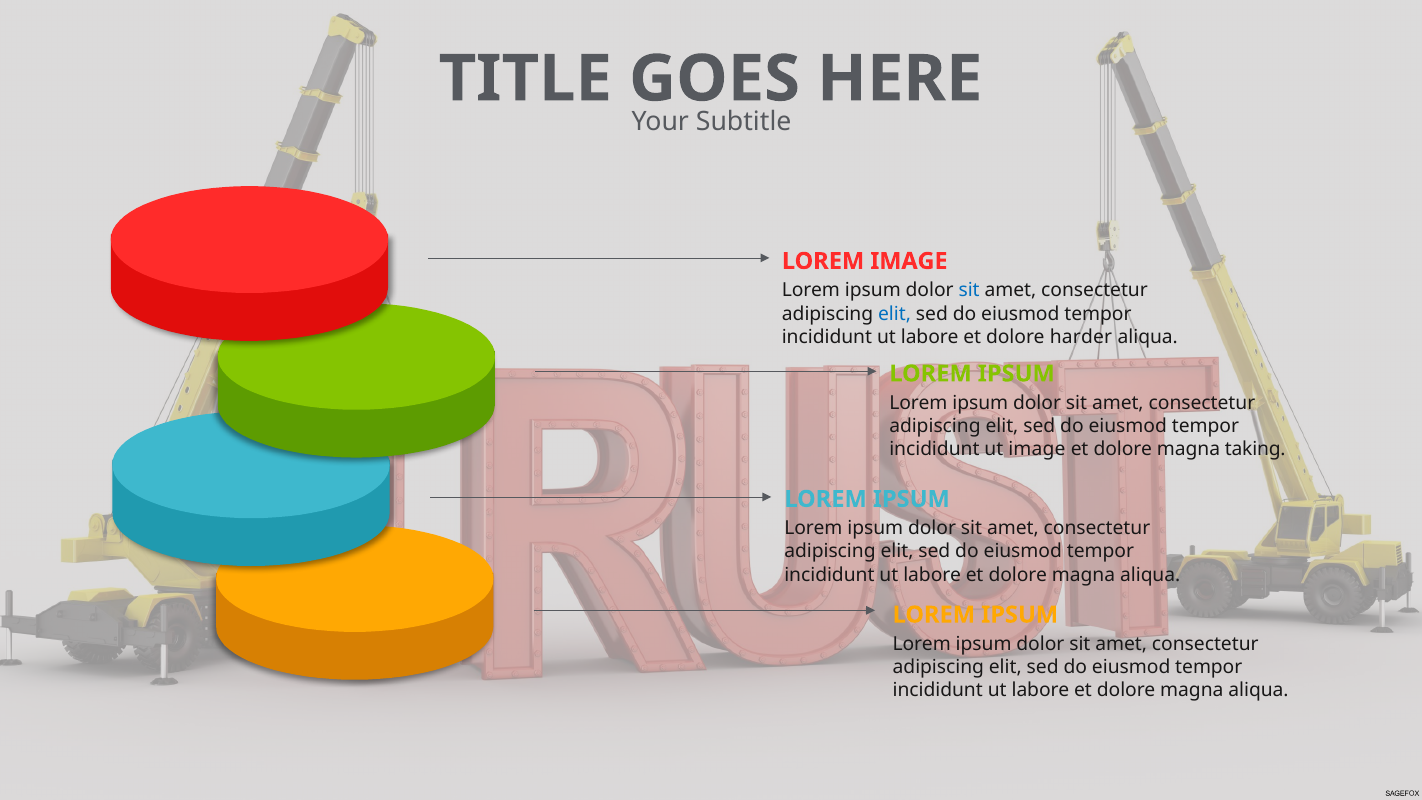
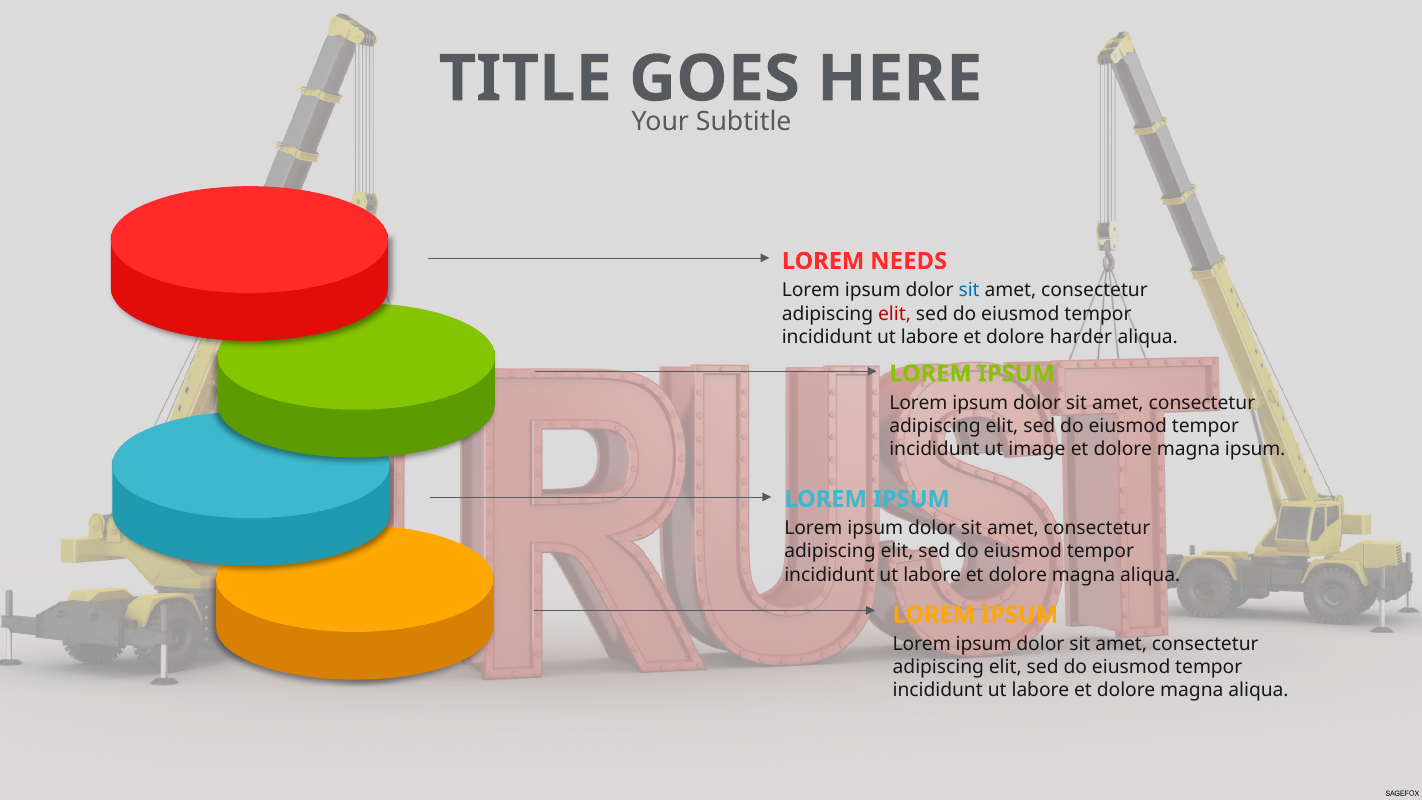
LOREM IMAGE: IMAGE -> NEEDS (909, 261)
elit colour: blue -> red (895, 314)
magna taking: taking -> ipsum (1255, 449)
